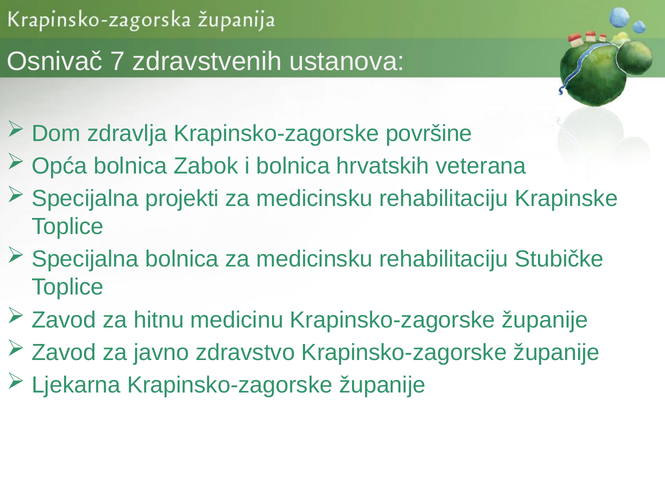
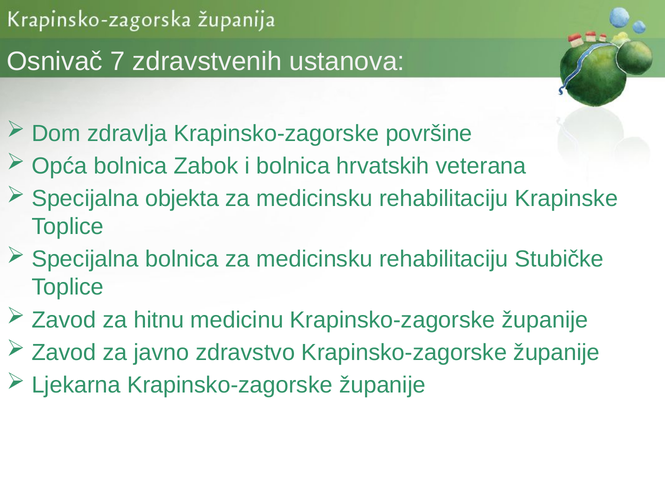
projekti: projekti -> objekta (182, 199)
